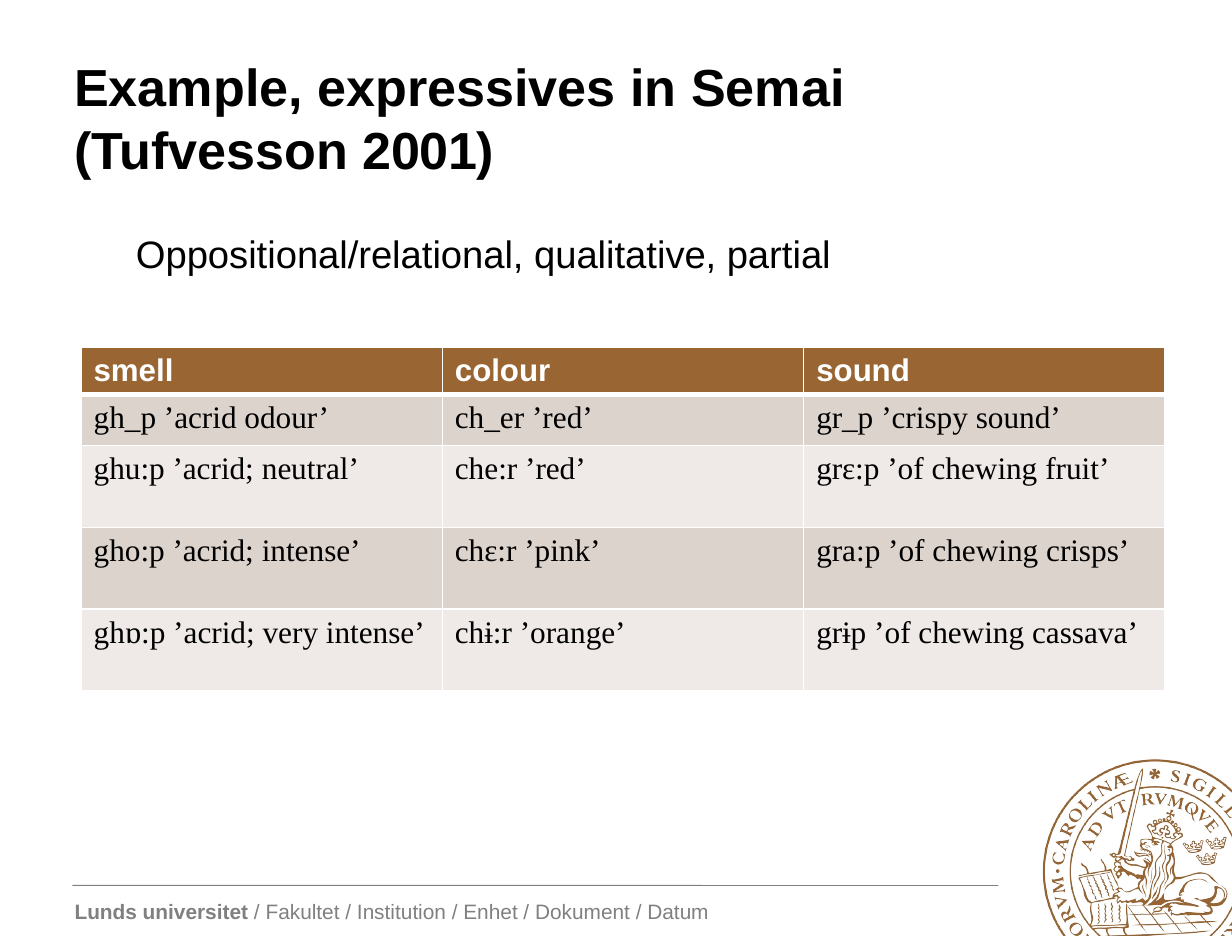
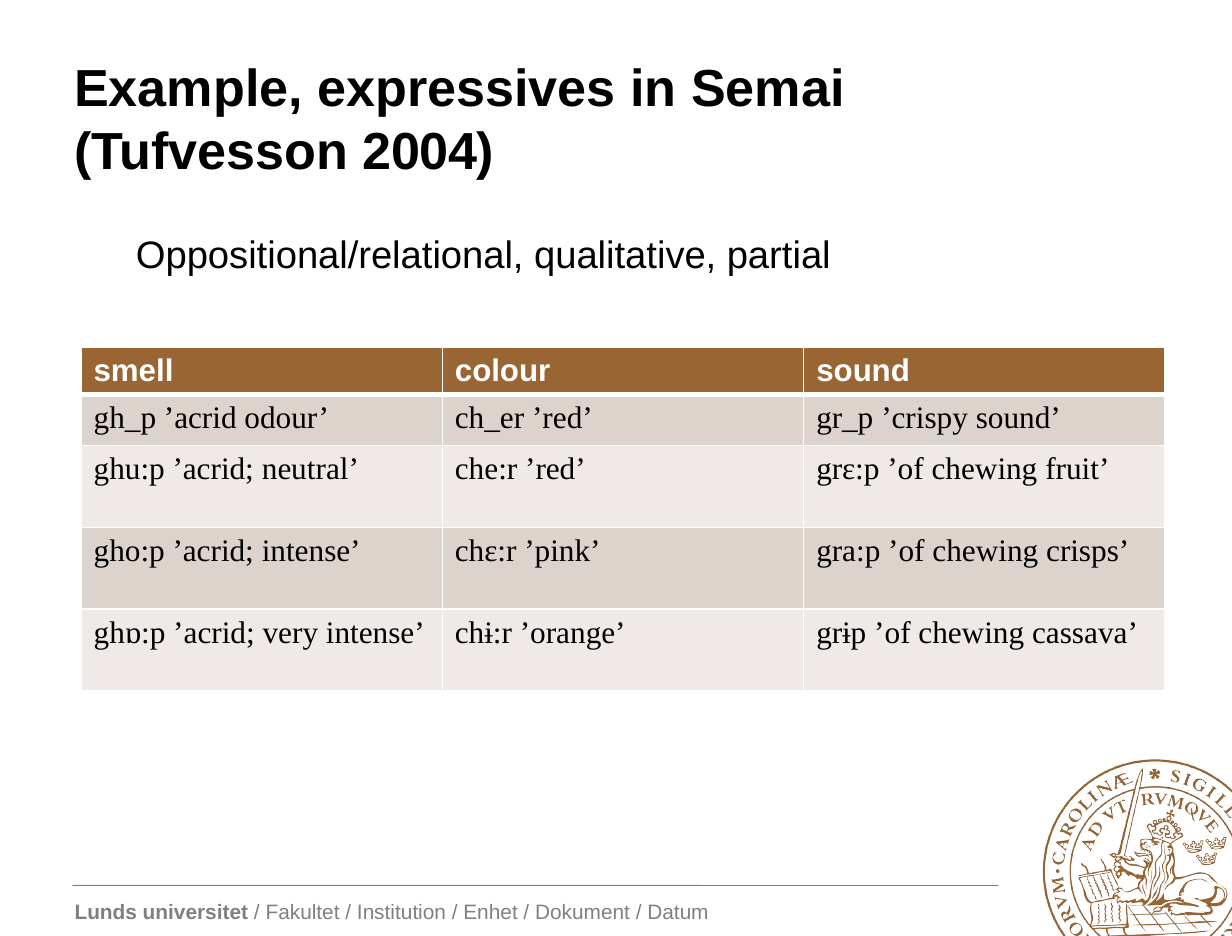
2001: 2001 -> 2004 (428, 152)
